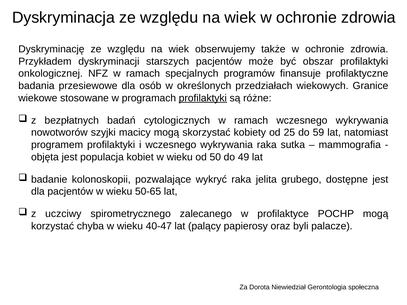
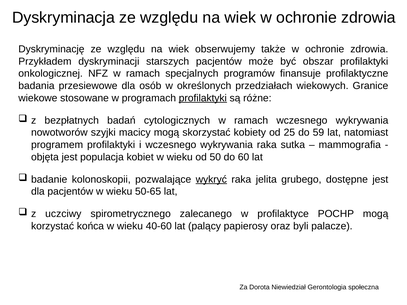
49: 49 -> 60 (244, 157)
wykryć underline: none -> present (211, 180)
chyba: chyba -> końca (90, 226)
40-47: 40-47 -> 40-60 (159, 226)
